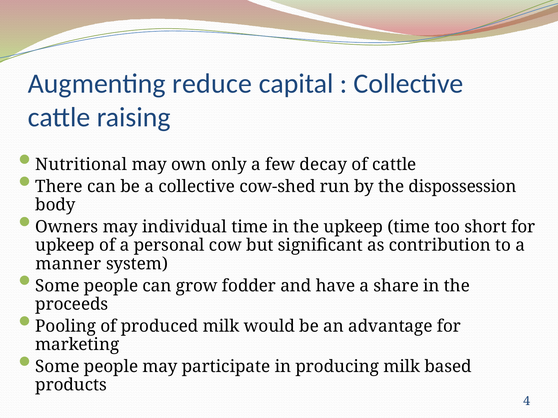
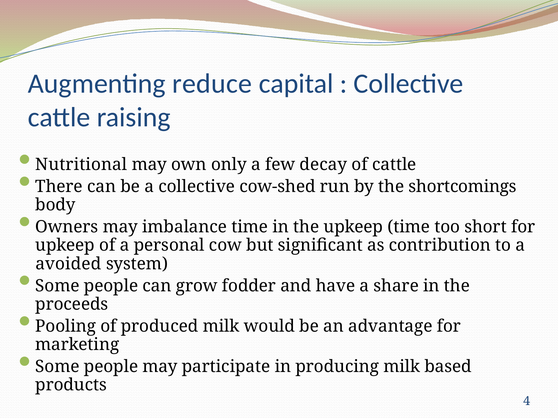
dispossession: dispossession -> shortcomings (463, 187)
individual: individual -> imbalance (185, 227)
manner: manner -> avoided (68, 264)
